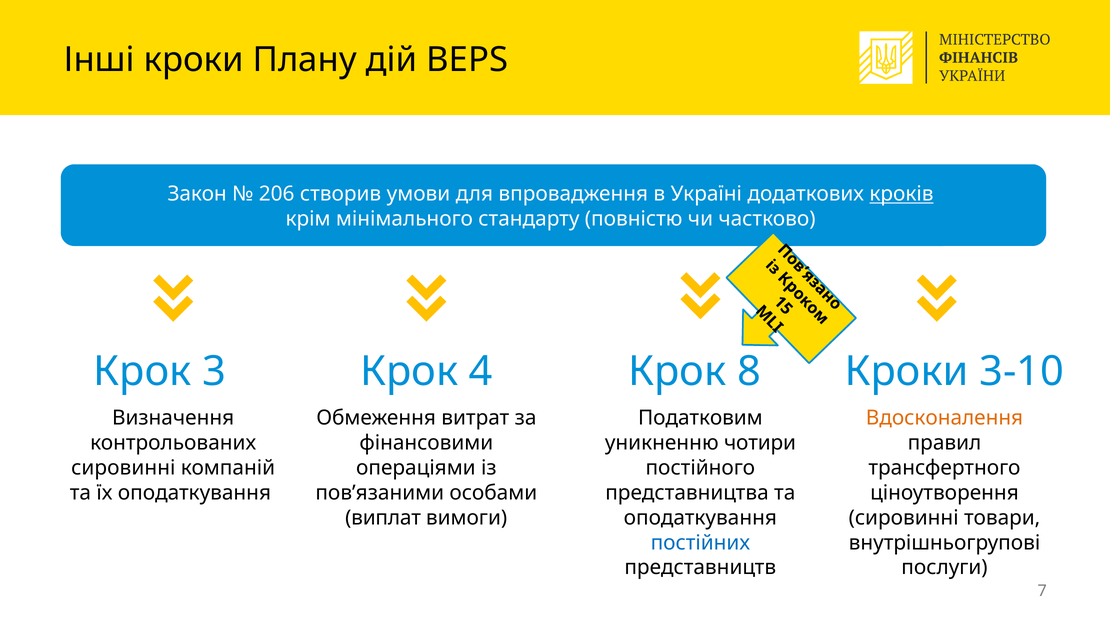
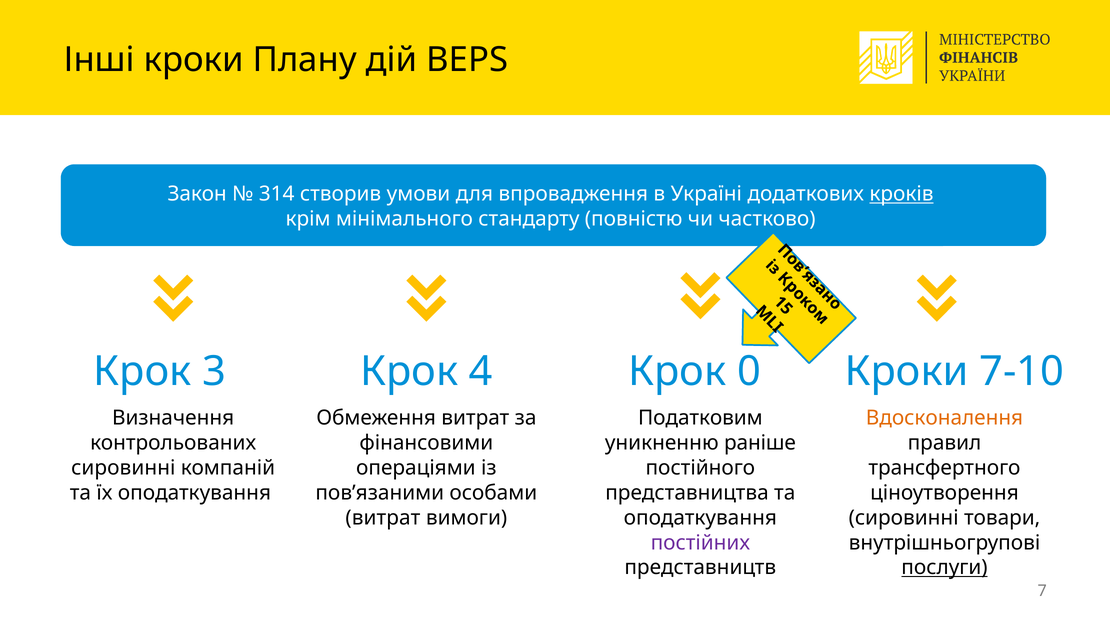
206: 206 -> 314 (277, 194)
8: 8 -> 0 (749, 372)
3-10: 3-10 -> 7-10 (1022, 372)
чотири: чотири -> раніше (760, 443)
виплат: виплат -> витрат (383, 518)
постійних colour: blue -> purple (700, 543)
послуги underline: none -> present (944, 568)
